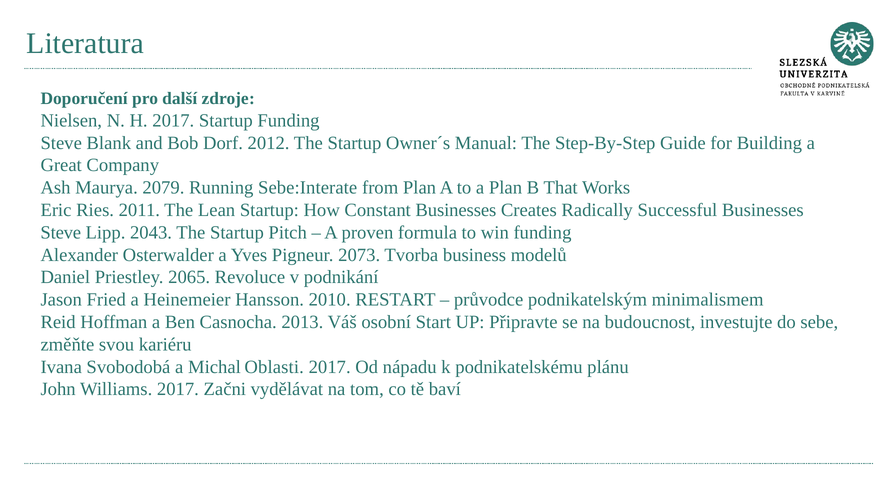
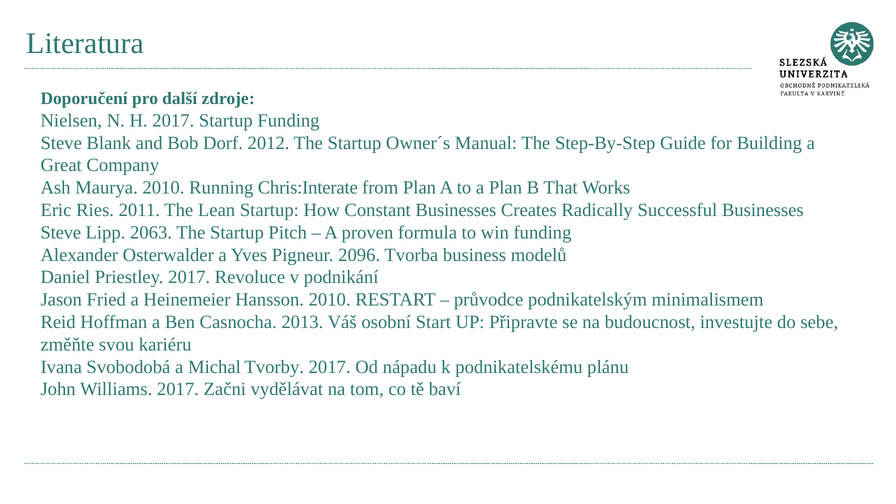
Maurya 2079: 2079 -> 2010 (163, 188)
Sebe:Interate: Sebe:Interate -> Chris:Interate (308, 188)
2043: 2043 -> 2063 (151, 232)
2073: 2073 -> 2096 (359, 255)
Priestley 2065: 2065 -> 2017 (189, 277)
Oblasti: Oblasti -> Tvorby (274, 367)
